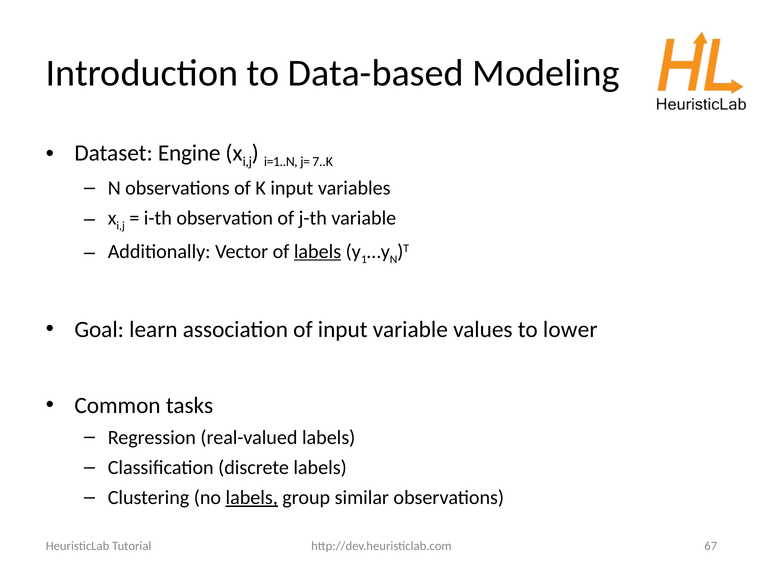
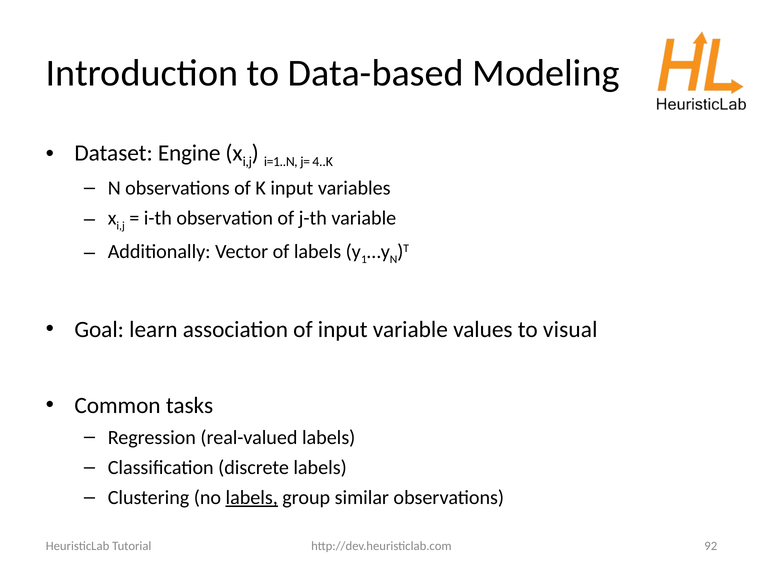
7..K: 7..K -> 4..K (323, 162)
labels underline: present -> none (318, 252)
lower: lower -> visual (570, 330)
67: 67 -> 92 (711, 546)
